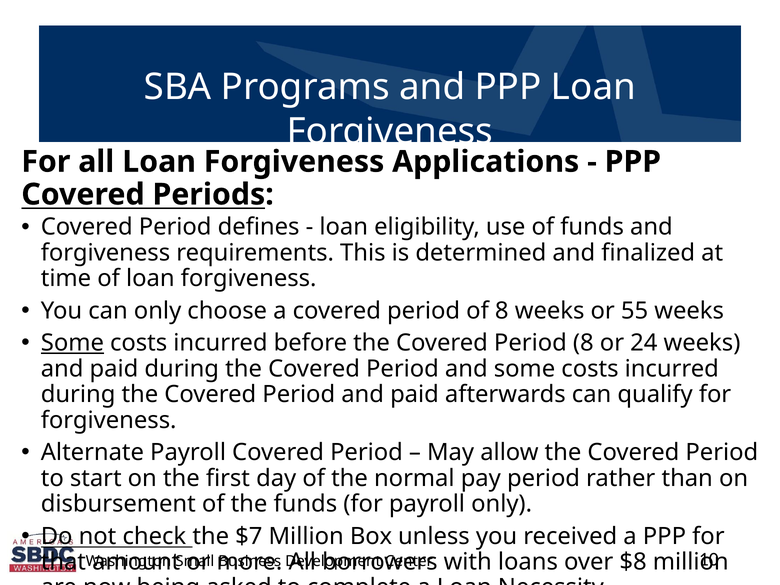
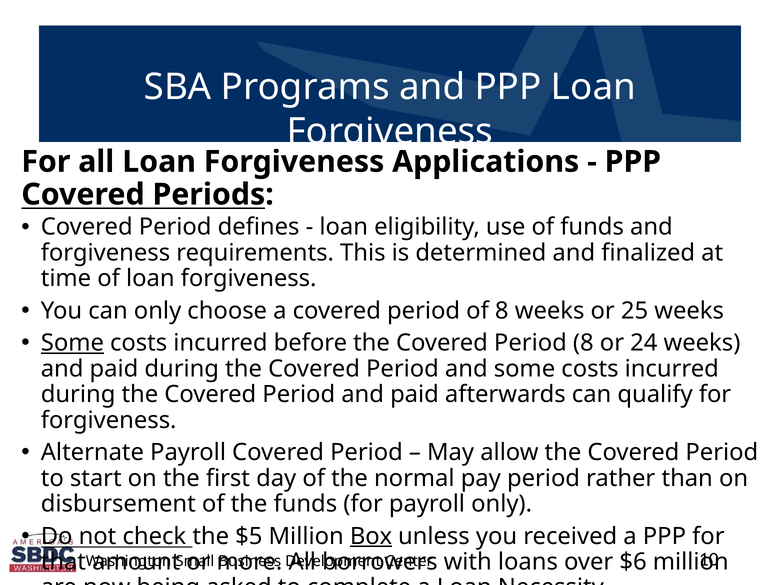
55: 55 -> 25 (635, 311)
$7: $7 -> $5 (249, 536)
Box underline: none -> present (371, 536)
$8: $8 -> $6 (633, 562)
